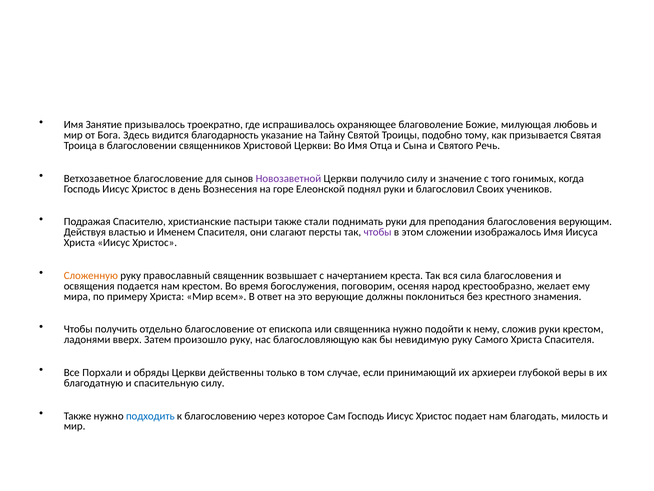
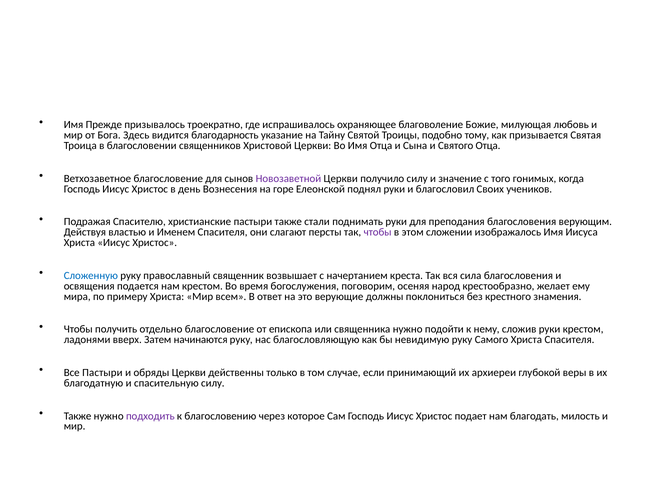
Занятие: Занятие -> Прежде (104, 125)
Святого Речь: Речь -> Отца (488, 145)
Сложенную colour: orange -> blue (91, 275)
произошло: произошло -> начинаются (201, 339)
Все Порхали: Порхали -> Пастыри (102, 372)
подходить colour: blue -> purple (150, 415)
